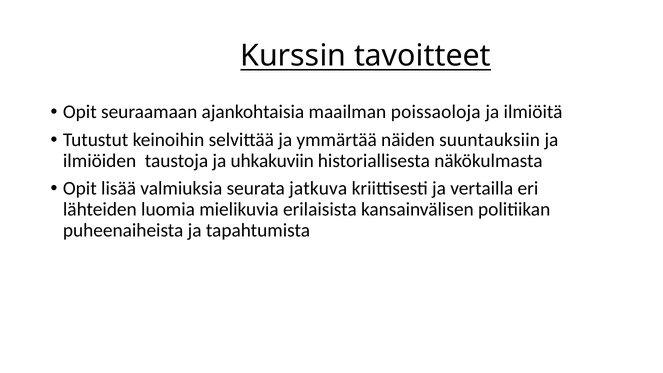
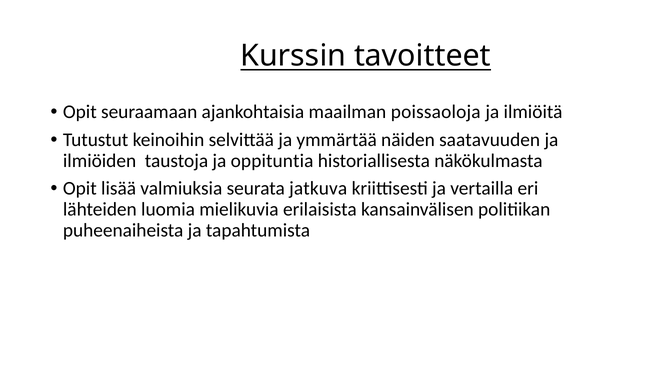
suuntauksiin: suuntauksiin -> saatavuuden (490, 140)
uhkakuviin: uhkakuviin -> oppituntia (272, 161)
